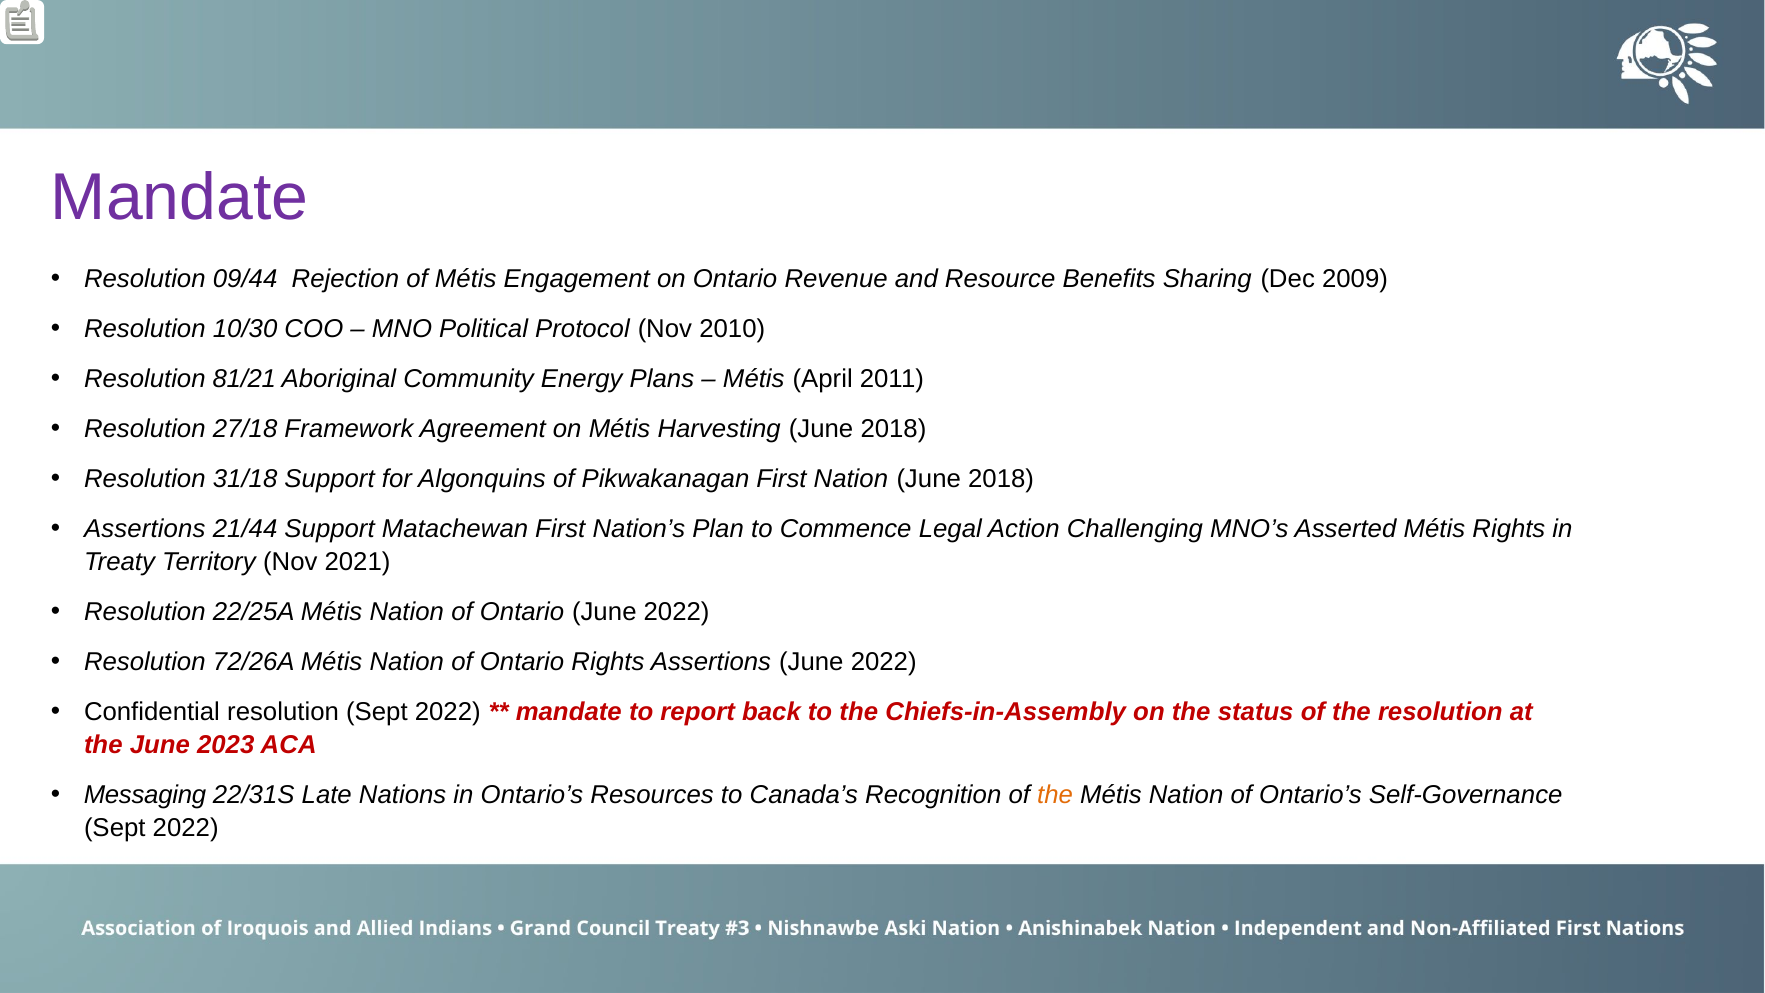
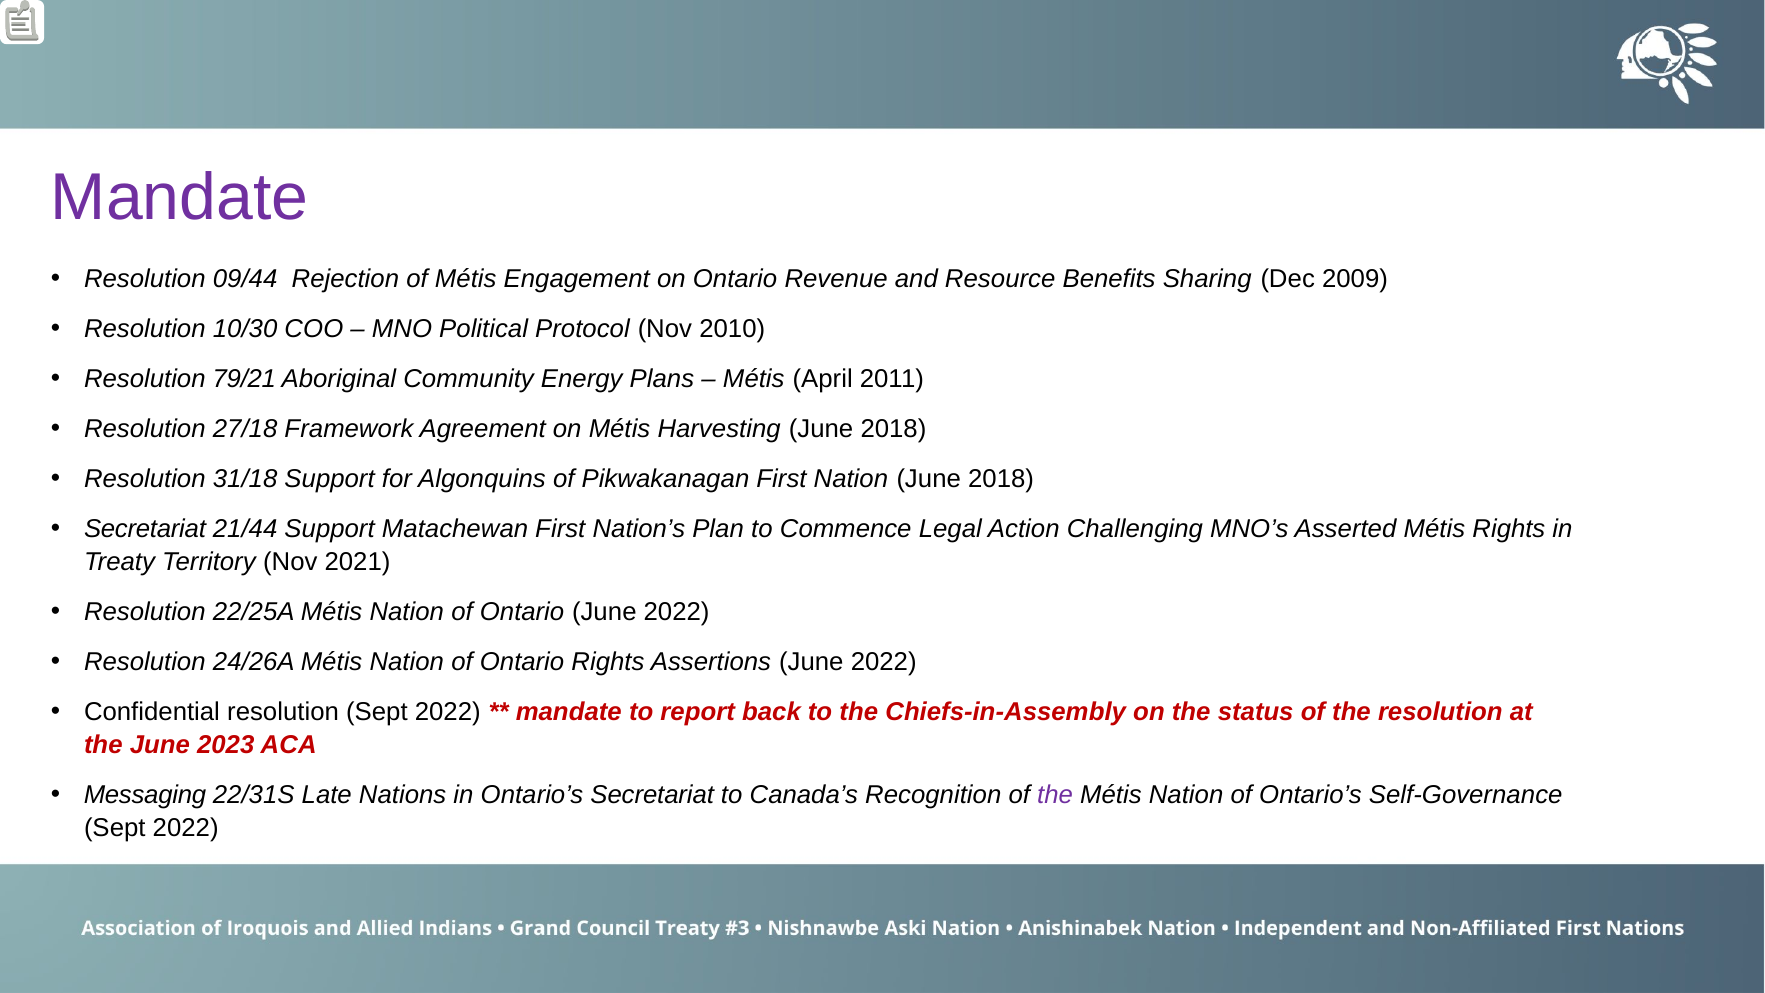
81/21: 81/21 -> 79/21 (244, 379)
Assertions: Assertions -> Secretariat (145, 529)
72/26A: 72/26A -> 24/26A (254, 662)
Ontario’s Resources: Resources -> Secretariat (652, 795)
the colour: orange -> purple (1055, 795)
